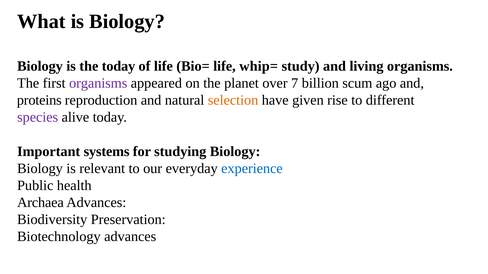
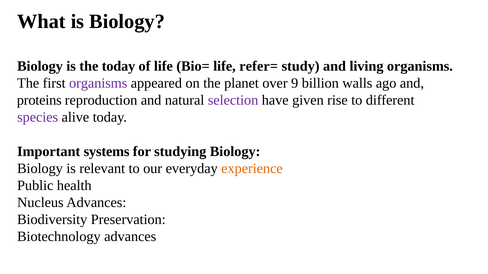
whip=: whip= -> refer= (259, 66)
7: 7 -> 9 (295, 83)
scum: scum -> walls (357, 83)
selection colour: orange -> purple (233, 100)
experience colour: blue -> orange (252, 169)
Archaea: Archaea -> Nucleus (40, 203)
